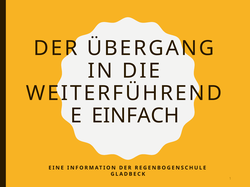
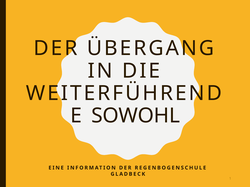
EINFACH: EINFACH -> SOWOHL (136, 116)
